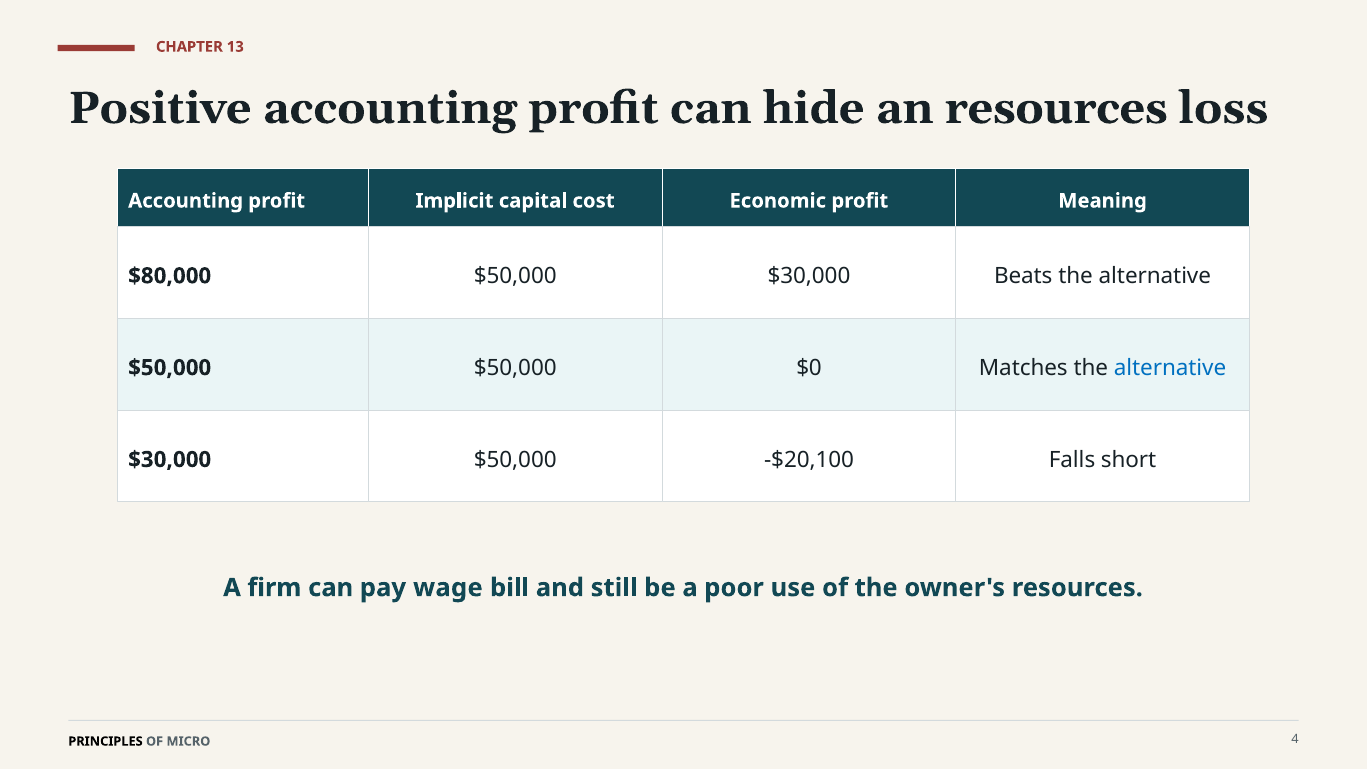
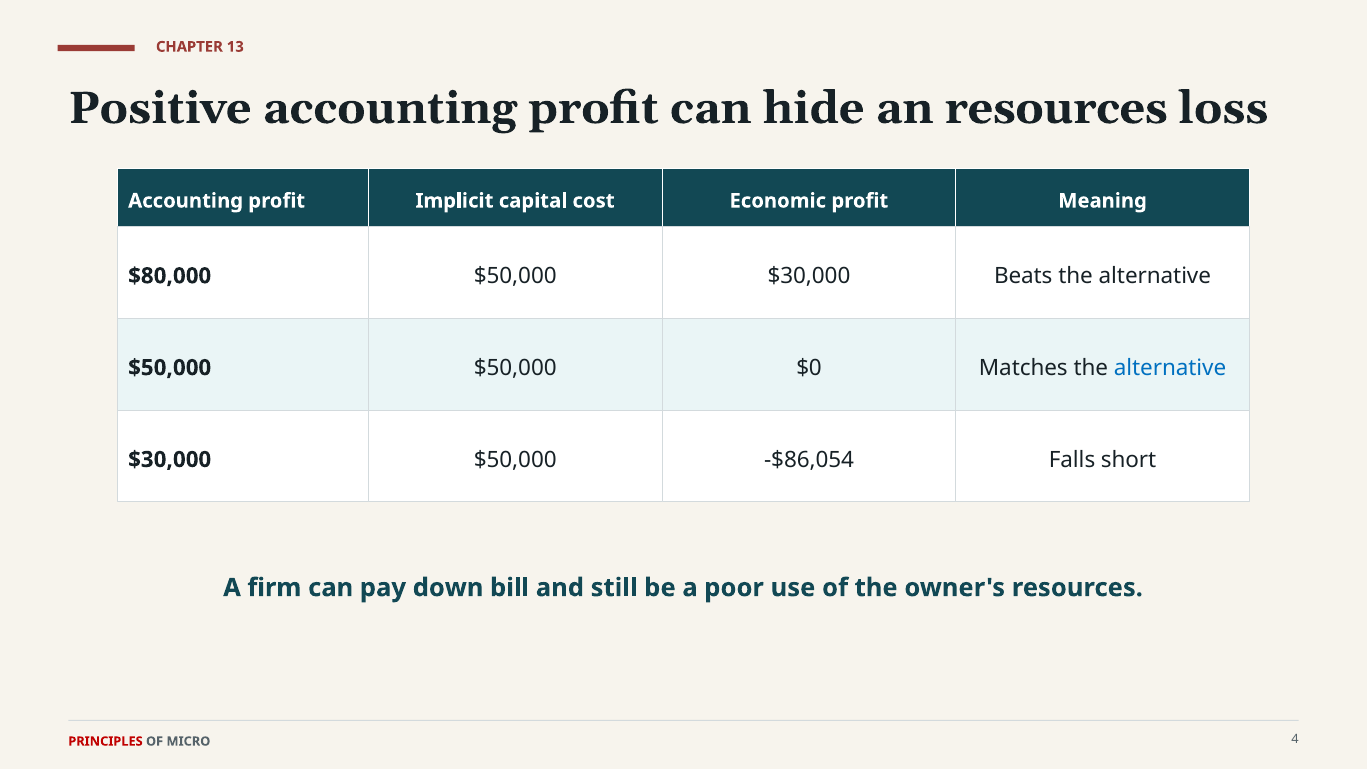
-$20,100: -$20,100 -> -$86,054 (809, 460)
wage: wage -> down (448, 588)
PRINCIPLES colour: black -> red (105, 741)
